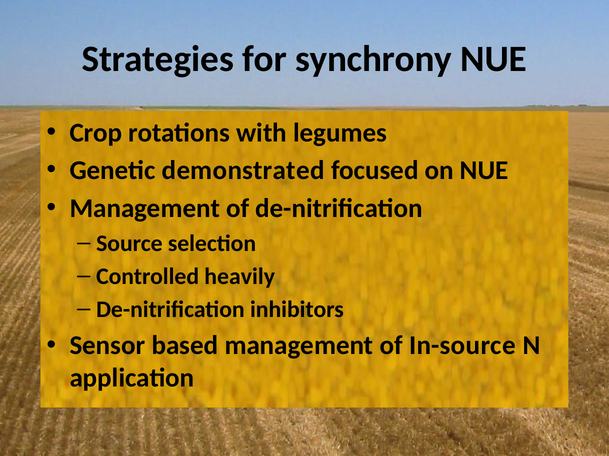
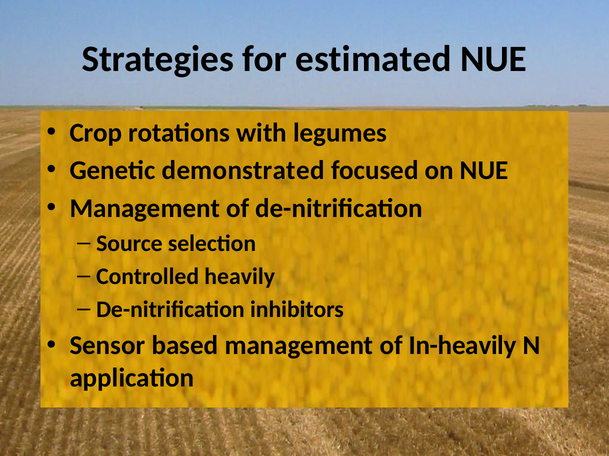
synchrony: synchrony -> estimated (373, 59)
In-source: In-source -> In-heavily (463, 346)
